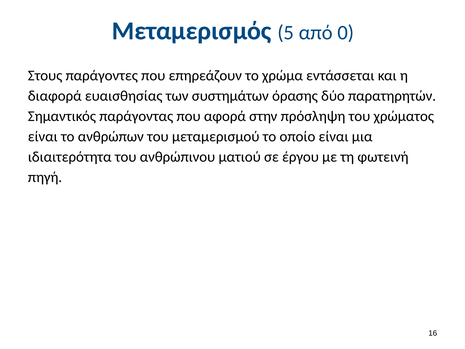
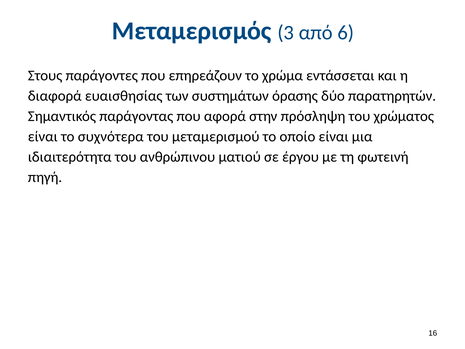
5: 5 -> 3 (286, 33)
0: 0 -> 6 (346, 33)
ανθρώπων: ανθρώπων -> συχνότερα (111, 137)
